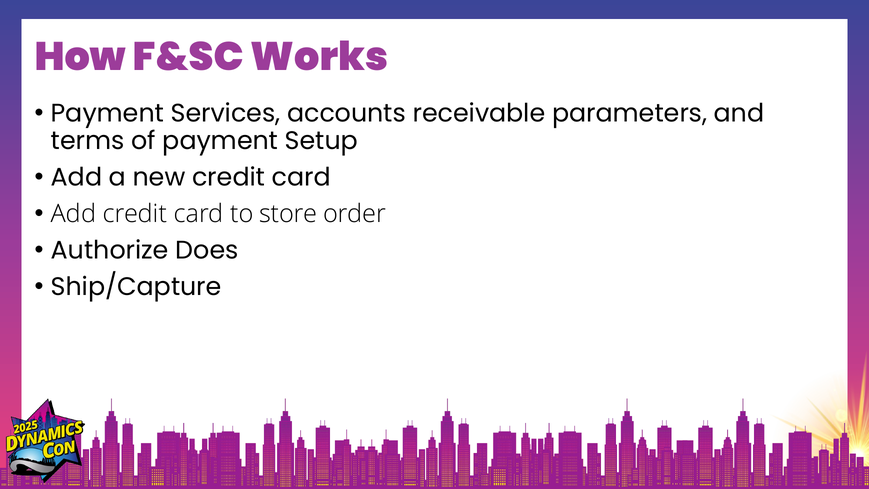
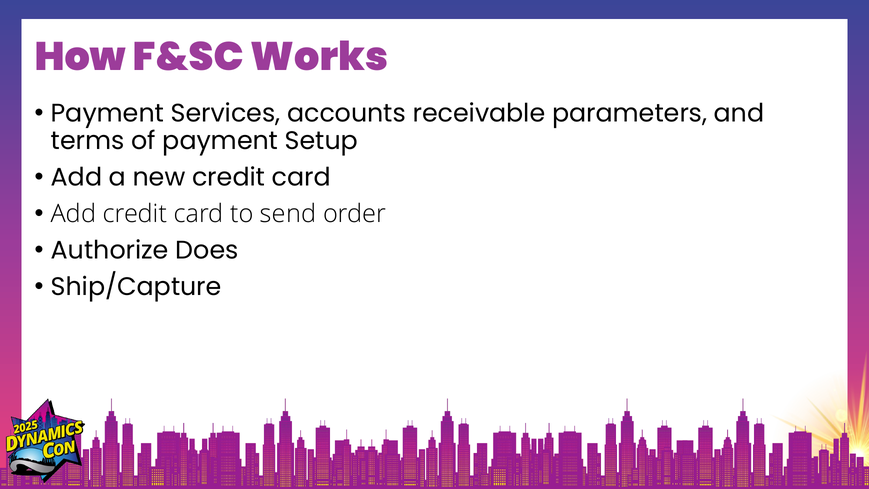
store: store -> send (288, 214)
